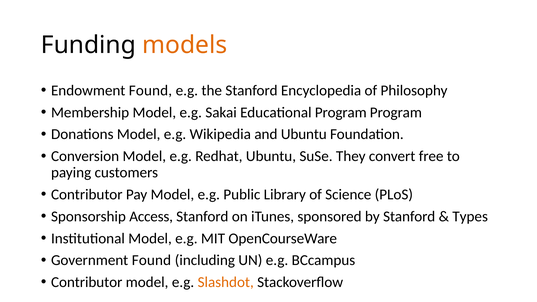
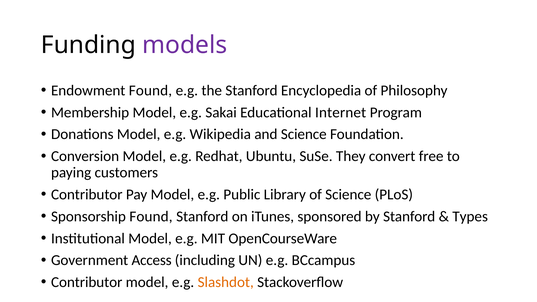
models colour: orange -> purple (185, 45)
Educational Program: Program -> Internet (341, 112)
and Ubuntu: Ubuntu -> Science (304, 134)
Sponsorship Access: Access -> Found (151, 216)
Government Found: Found -> Access (152, 260)
